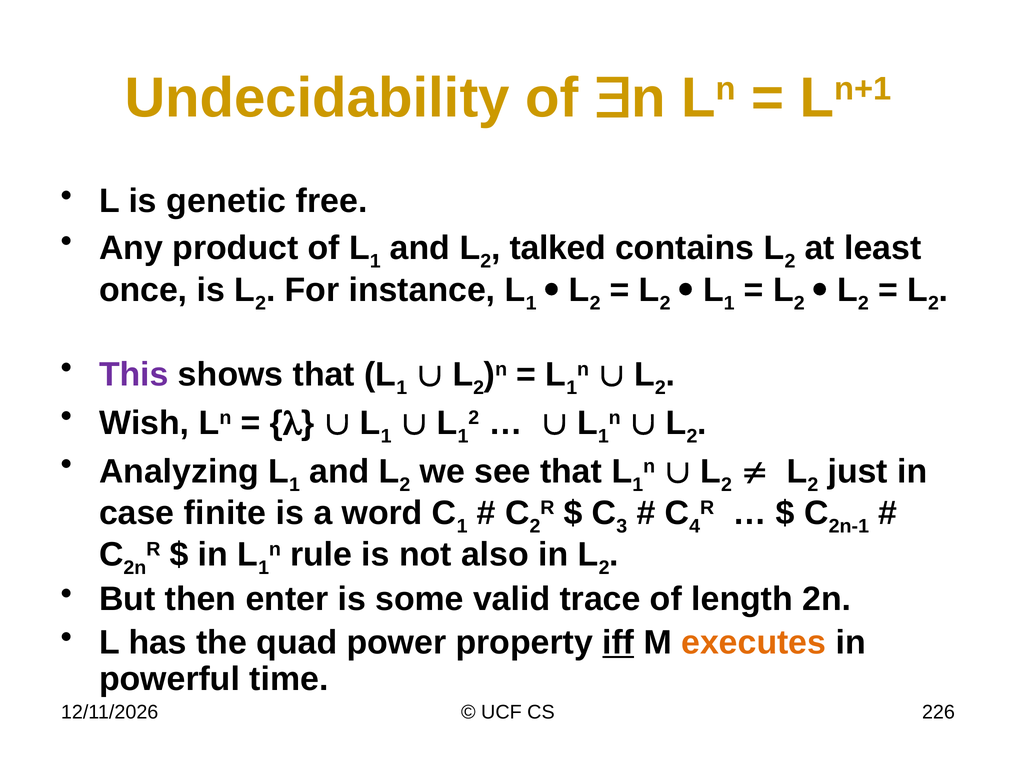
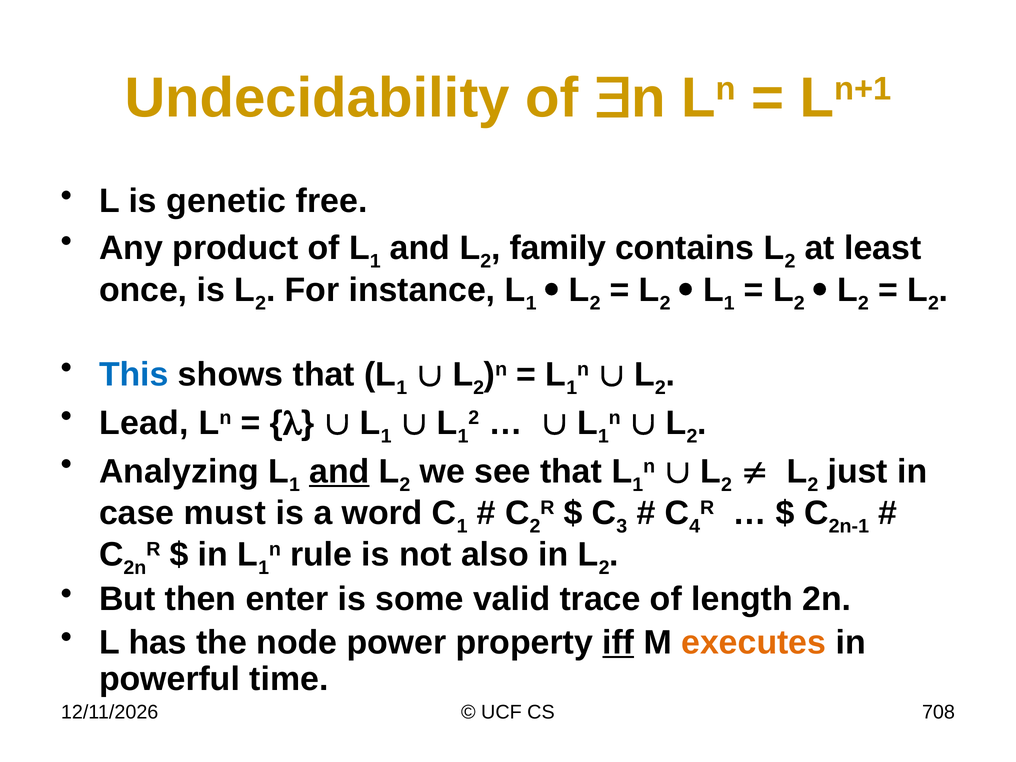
talked: talked -> family (558, 248)
This colour: purple -> blue (134, 375)
Wish: Wish -> Lead (144, 423)
and underline: none -> present (339, 472)
finite: finite -> must (225, 513)
quad: quad -> node (297, 642)
226: 226 -> 708 (938, 712)
